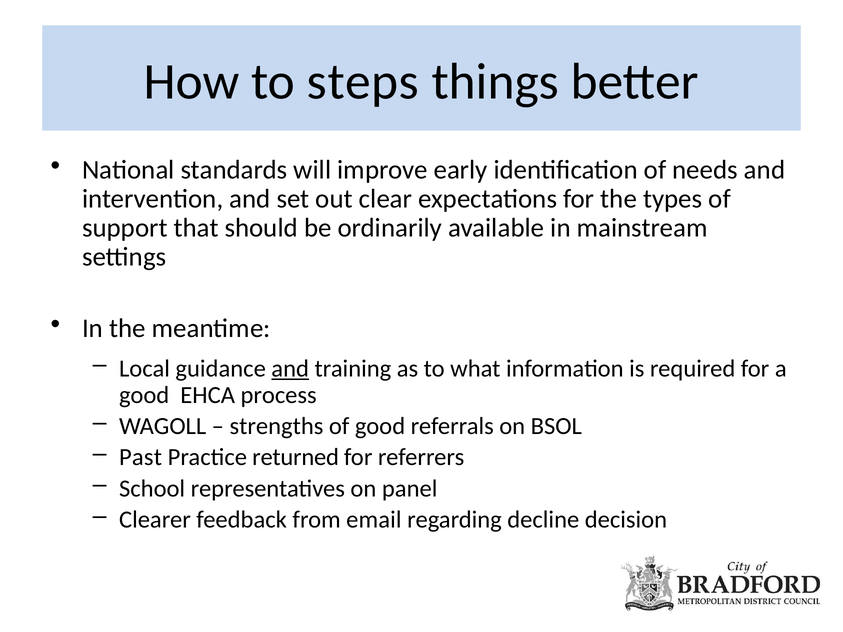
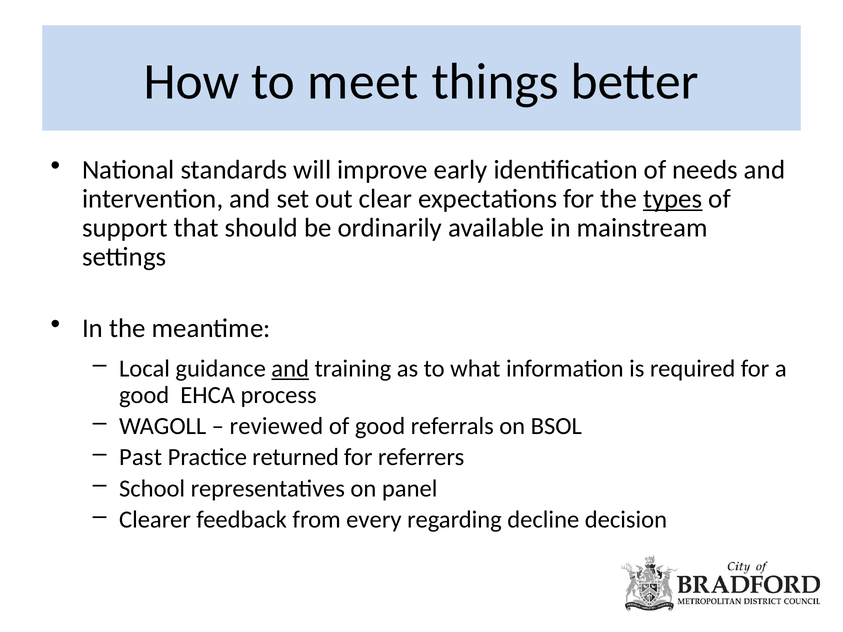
steps: steps -> meet (363, 82)
types underline: none -> present (673, 199)
strengths: strengths -> reviewed (276, 426)
email: email -> every (374, 520)
